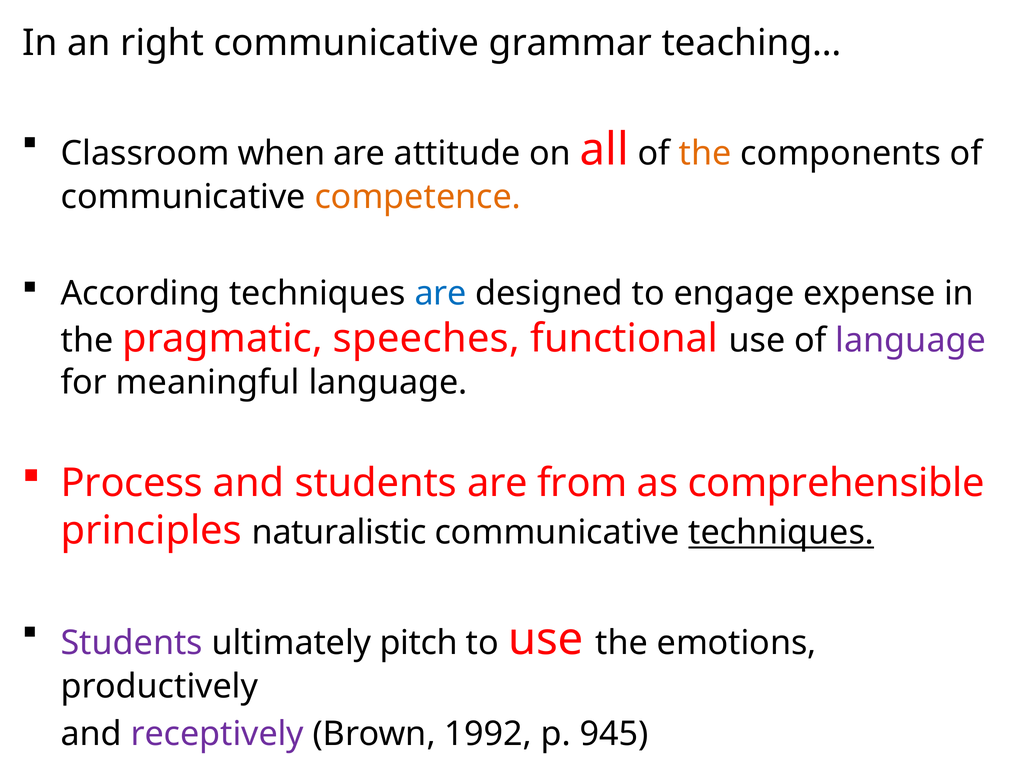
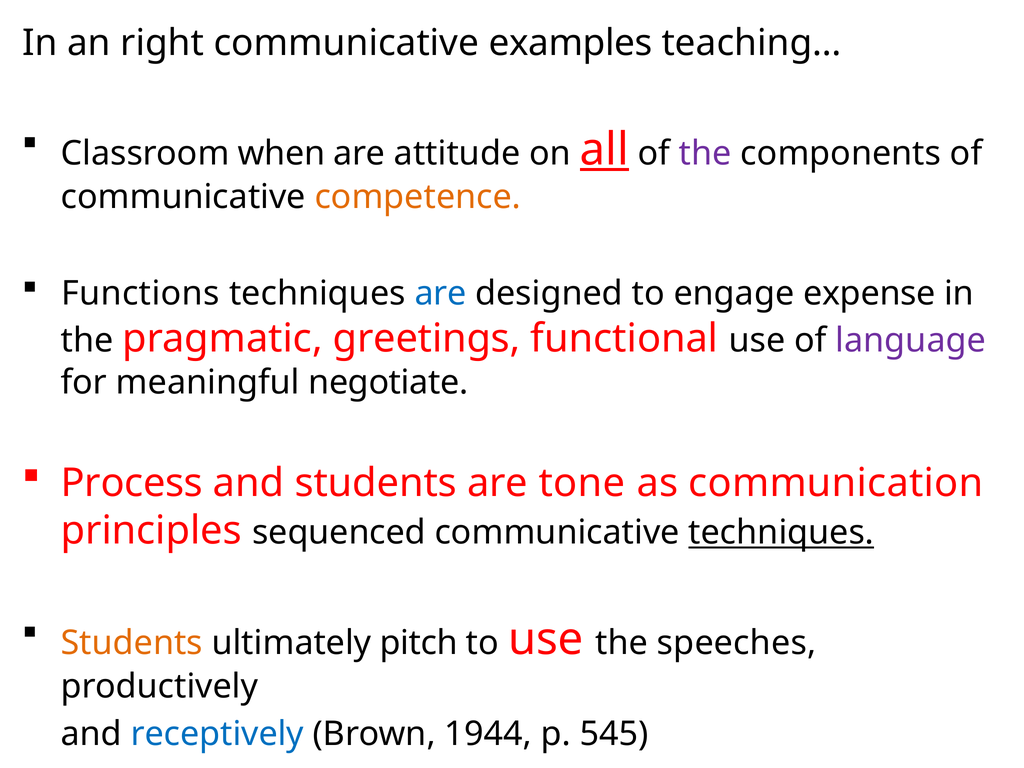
grammar: grammar -> examples (571, 43)
all underline: none -> present (604, 150)
the colour: orange -> purple (705, 154)
According: According -> Functions (140, 294)
speeches: speeches -> greetings (427, 338)
meaningful language: language -> negotiate (388, 382)
from: from -> tone (582, 483)
comprehensible: comprehensible -> communication (836, 483)
naturalistic: naturalistic -> sequenced (339, 533)
Students colour: purple -> orange (132, 643)
emotions: emotions -> speeches (737, 643)
receptively colour: purple -> blue (217, 734)
1992: 1992 -> 1944 (488, 734)
945: 945 -> 545 (614, 734)
